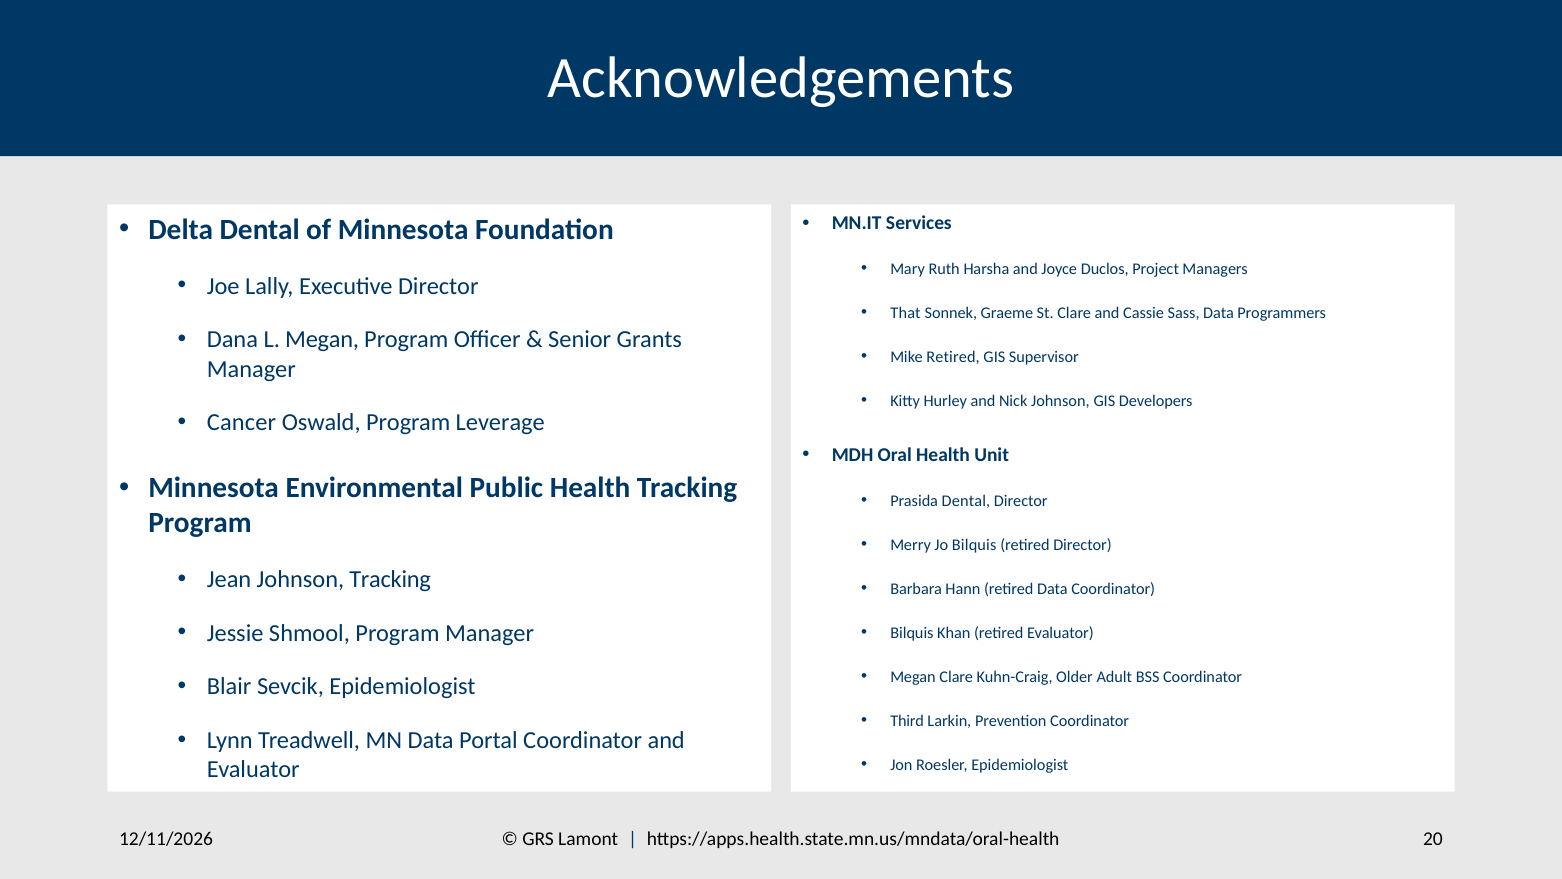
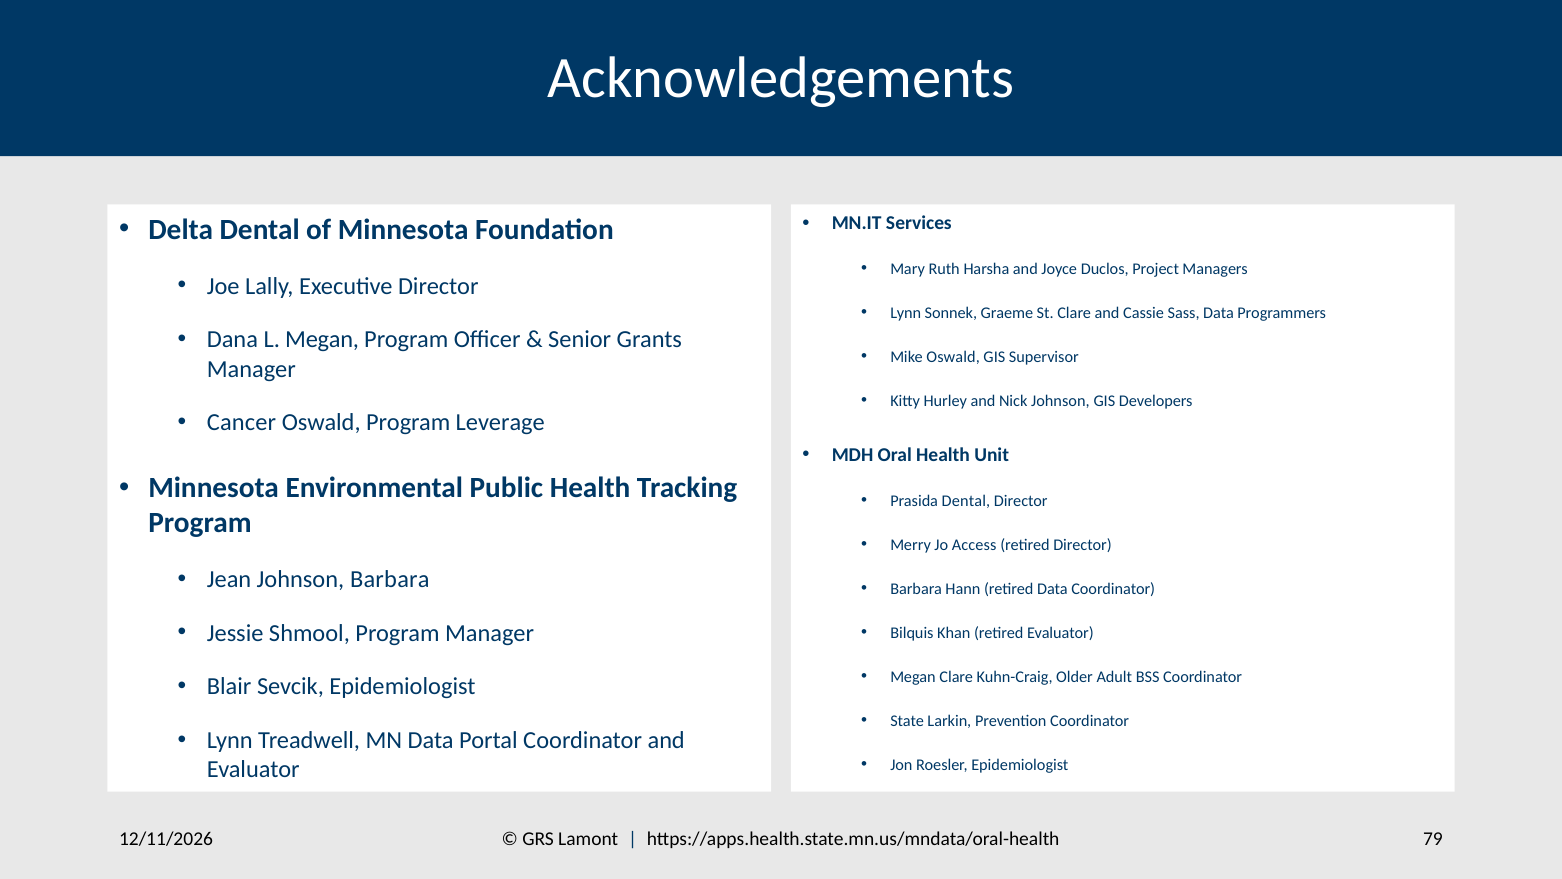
That: That -> Lynn (906, 313)
Mike Retired: Retired -> Oswald (953, 357)
Jo Bilquis: Bilquis -> Access (974, 545)
Johnson Tracking: Tracking -> Barbara (390, 579)
Third: Third -> State (907, 720)
20: 20 -> 79 (1433, 839)
